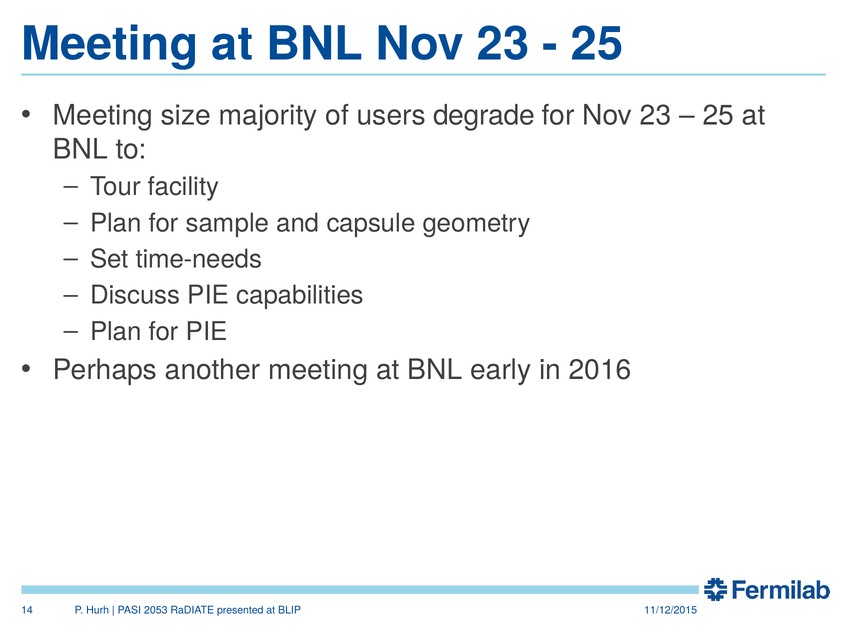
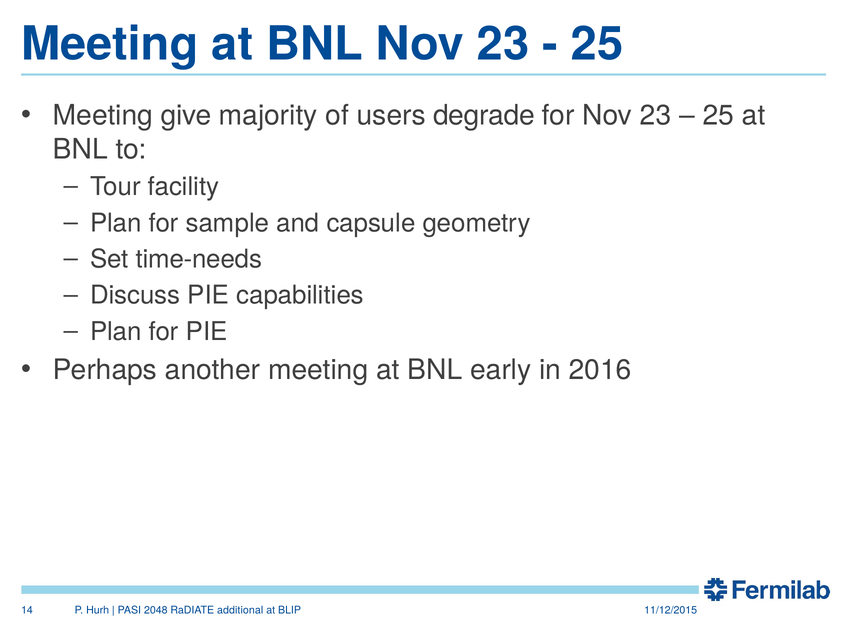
size: size -> give (186, 116)
2053: 2053 -> 2048 (156, 611)
presented: presented -> additional (240, 611)
